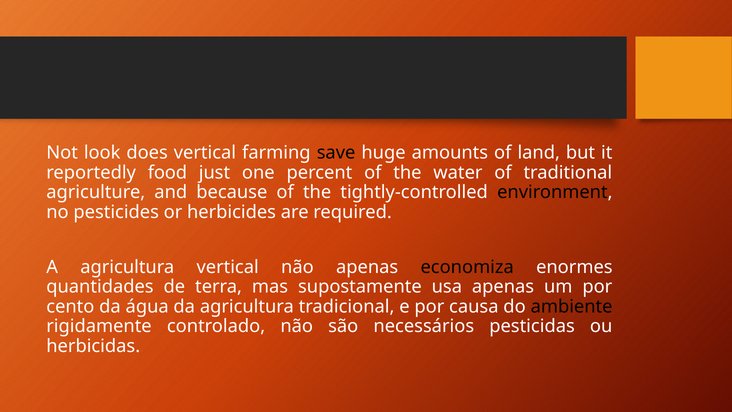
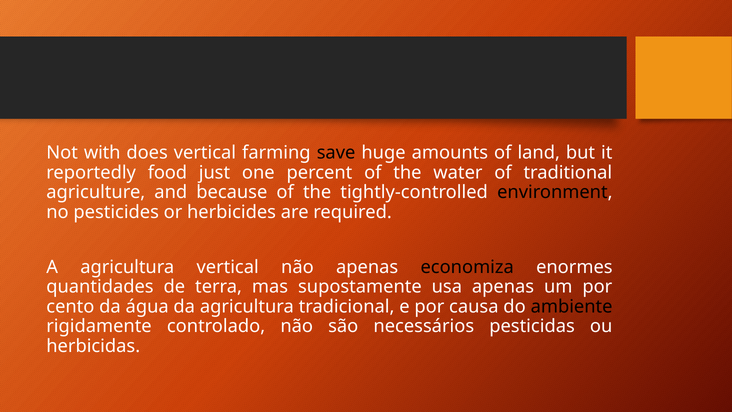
look: look -> with (102, 153)
